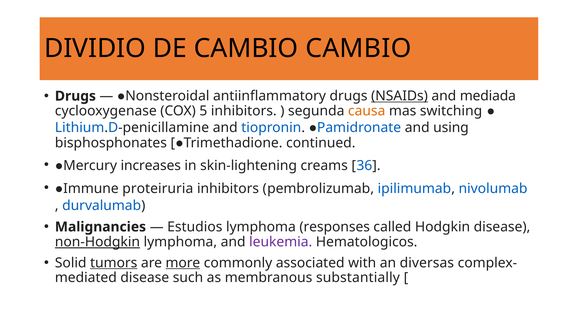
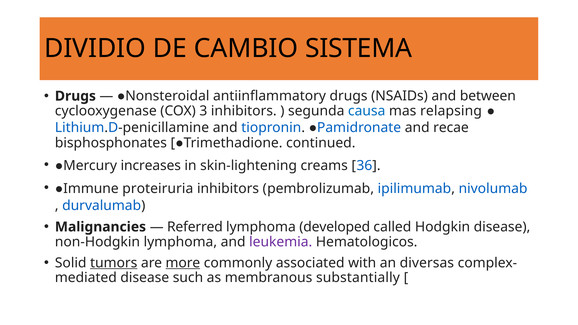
CAMBIO CAMBIO: CAMBIO -> SISTEMA (359, 49)
NSAIDs underline: present -> none (399, 96)
mediada: mediada -> between (488, 96)
5: 5 -> 3 (203, 111)
causa colour: orange -> blue (367, 111)
switching: switching -> relapsing (451, 111)
using: using -> recae (451, 128)
Estudios: Estudios -> Referred (195, 227)
responses: responses -> developed (335, 227)
non-Hodgkin underline: present -> none (97, 242)
